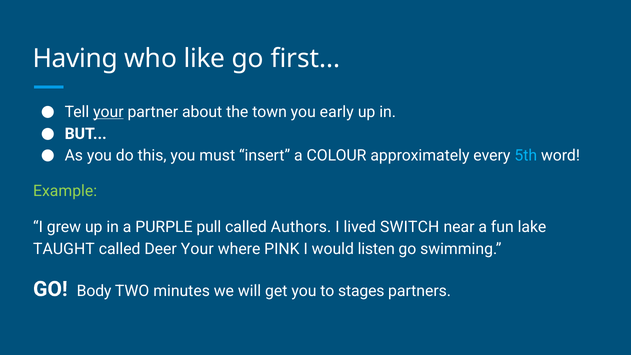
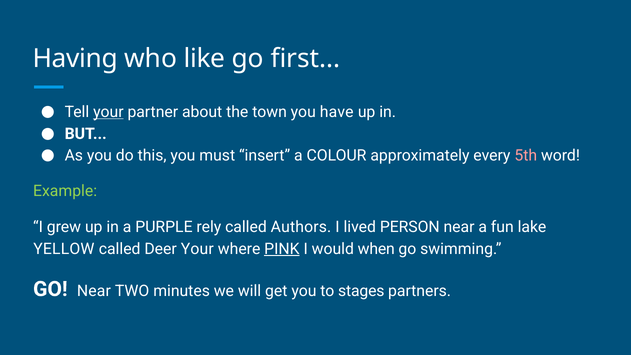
early: early -> have (337, 112)
5th colour: light blue -> pink (526, 155)
pull: pull -> rely (209, 227)
SWITCH: SWITCH -> PERSON (410, 227)
TAUGHT: TAUGHT -> YELLOW (64, 249)
PINK underline: none -> present (282, 249)
listen: listen -> when (376, 249)
GO Body: Body -> Near (94, 291)
